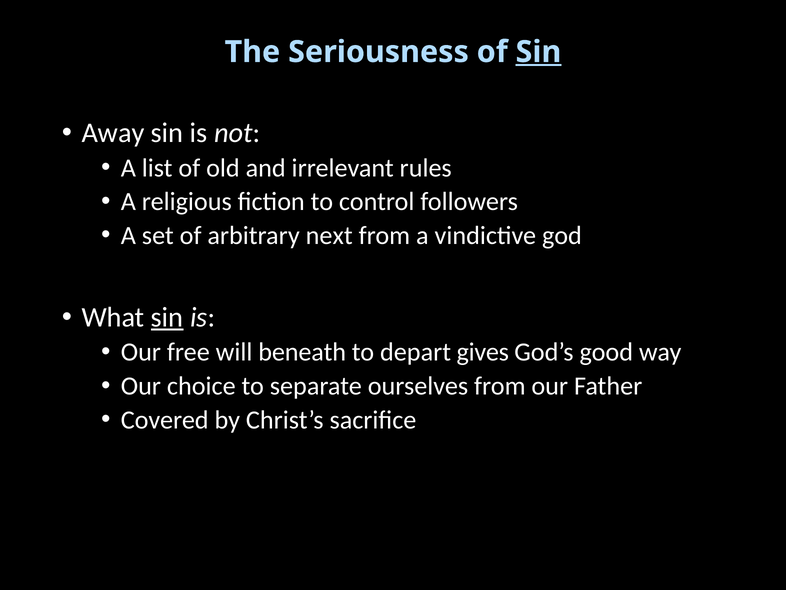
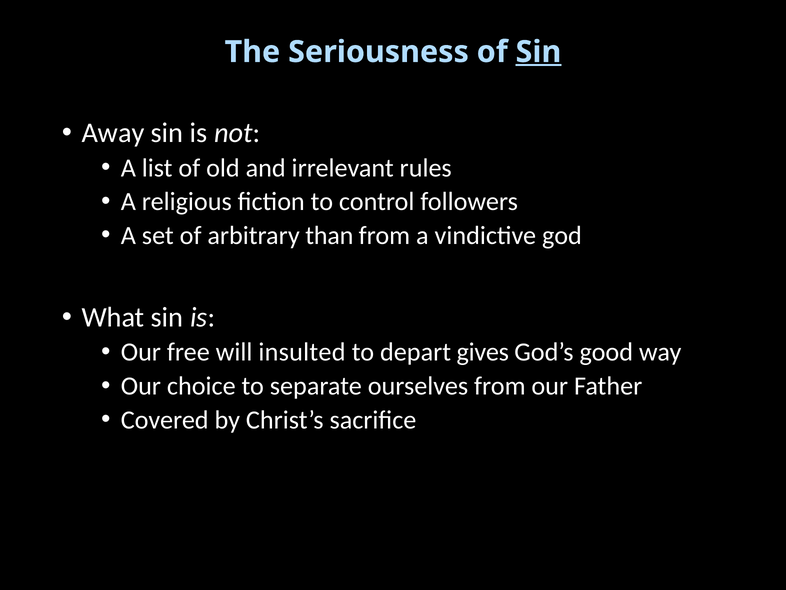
next: next -> than (329, 235)
sin underline: present -> none (167, 317)
beneath: beneath -> insulted (302, 352)
